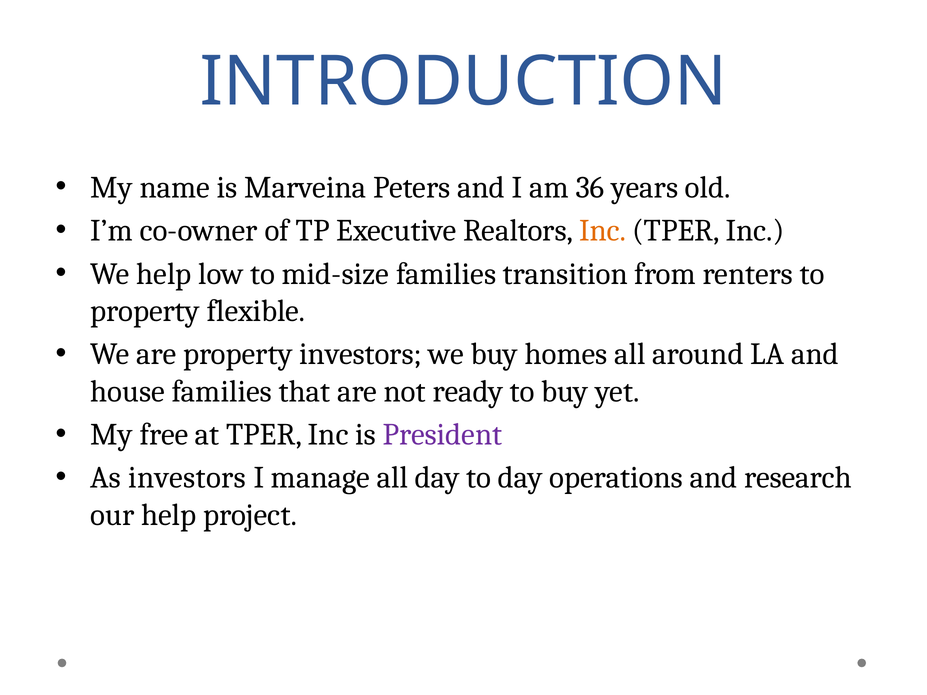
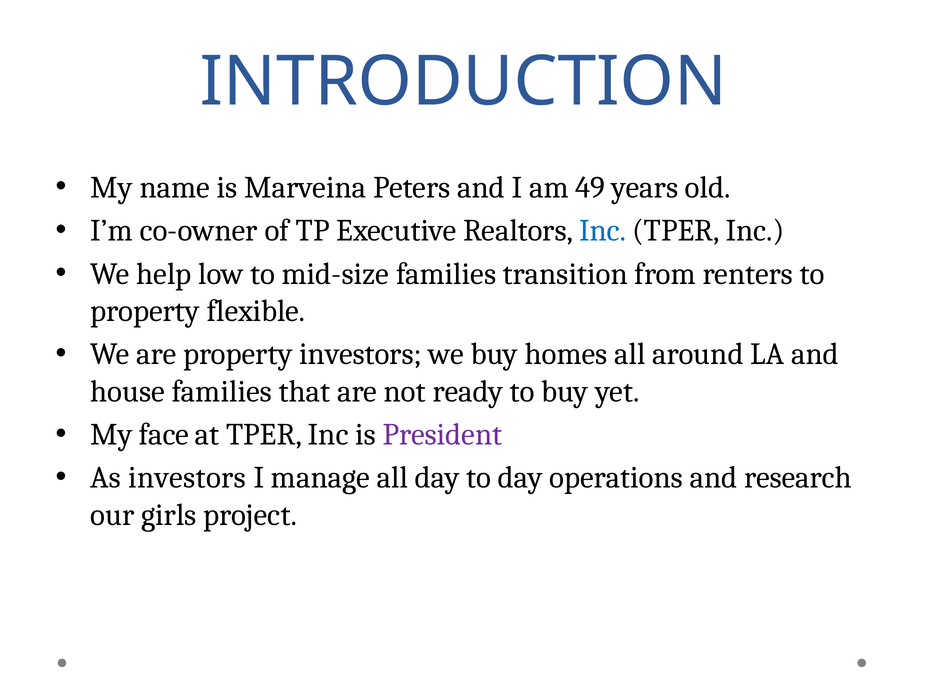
36: 36 -> 49 (590, 188)
Inc colour: orange -> blue (603, 231)
free: free -> face (164, 435)
our help: help -> girls (169, 515)
